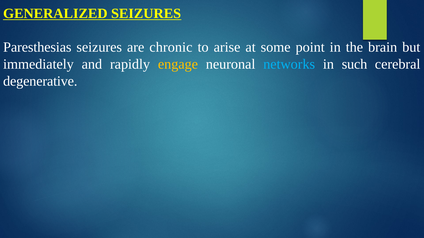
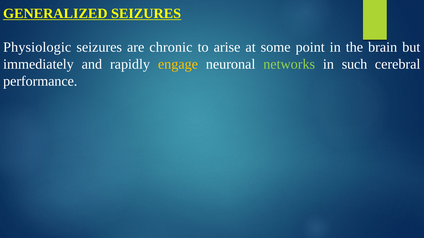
Paresthesias: Paresthesias -> Physiologic (37, 47)
networks colour: light blue -> light green (289, 64)
degenerative: degenerative -> performance (40, 81)
